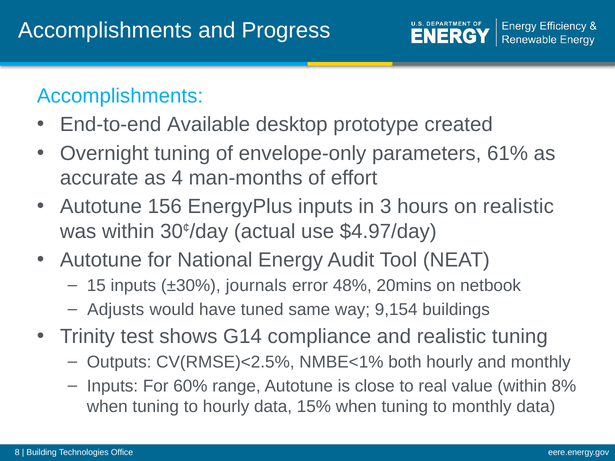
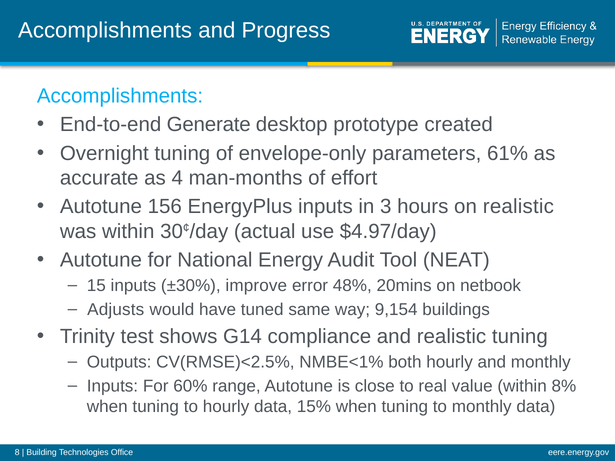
Available: Available -> Generate (209, 125)
journals: journals -> improve (256, 286)
